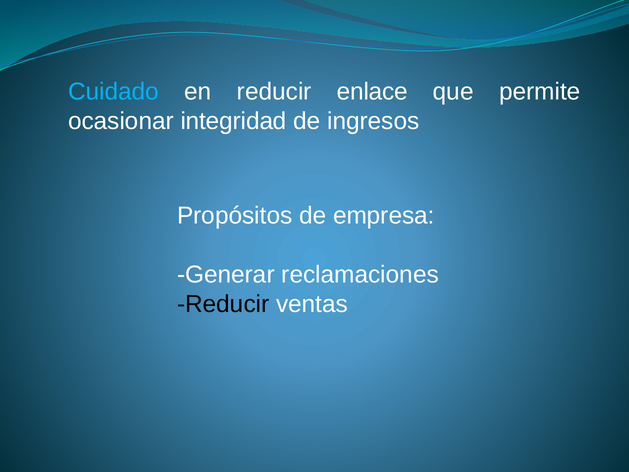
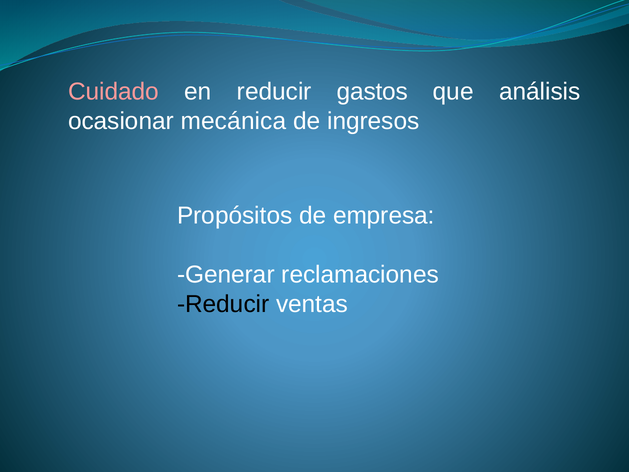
Cuidado colour: light blue -> pink (114, 92)
enlace: enlace -> gastos (372, 92)
permite: permite -> análisis (540, 92)
integridad: integridad -> mecánica (233, 121)
